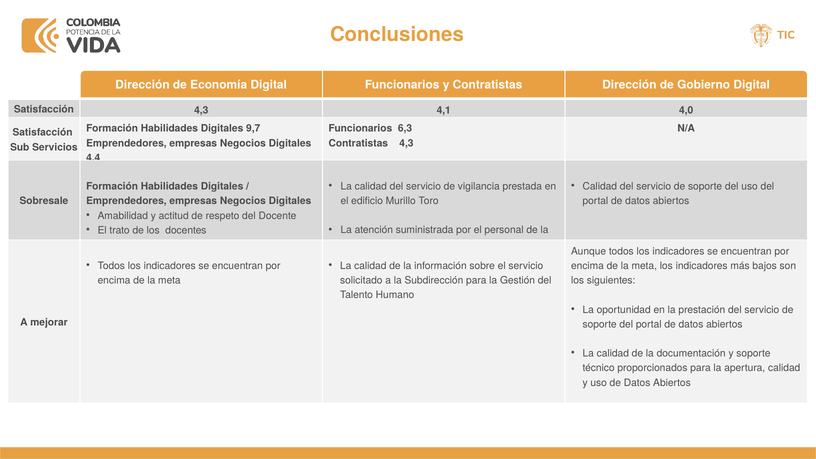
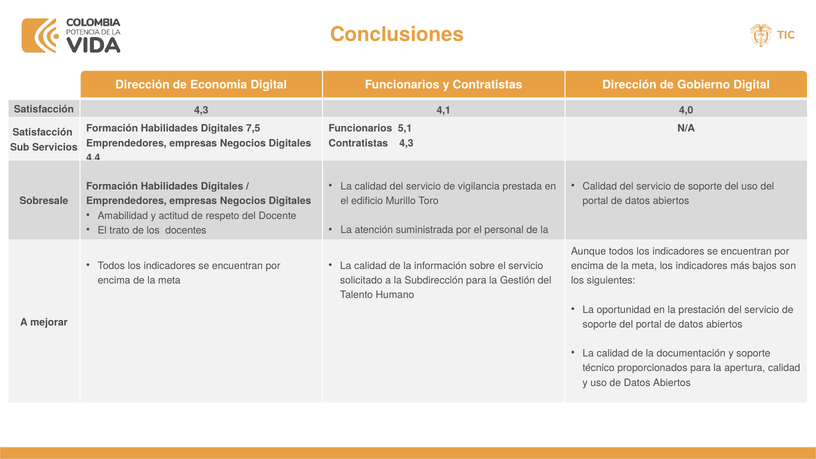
9,7: 9,7 -> 7,5 (253, 129)
6,3: 6,3 -> 5,1 (405, 129)
